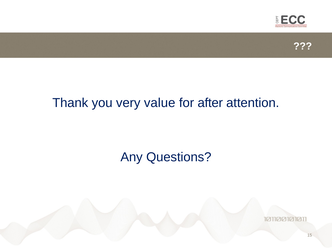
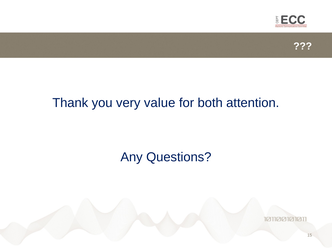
after: after -> both (210, 103)
